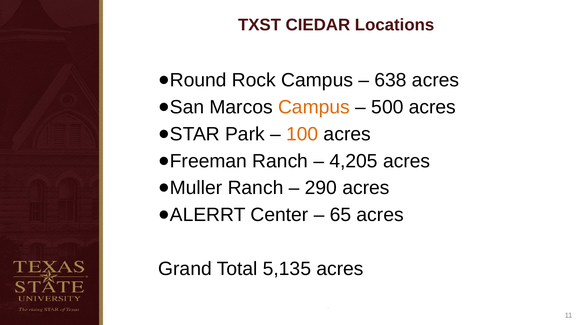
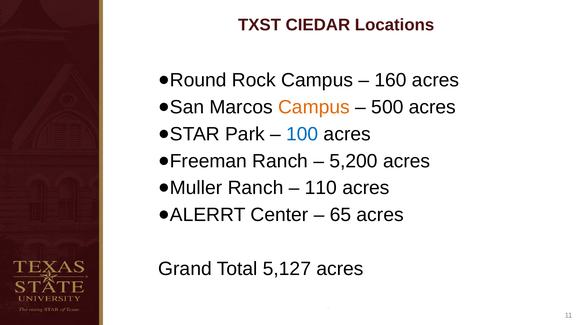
638: 638 -> 160 (391, 80)
100 colour: orange -> blue (302, 134)
4,205: 4,205 -> 5,200 (354, 161)
290: 290 -> 110 (321, 188)
5,135: 5,135 -> 5,127 (287, 269)
